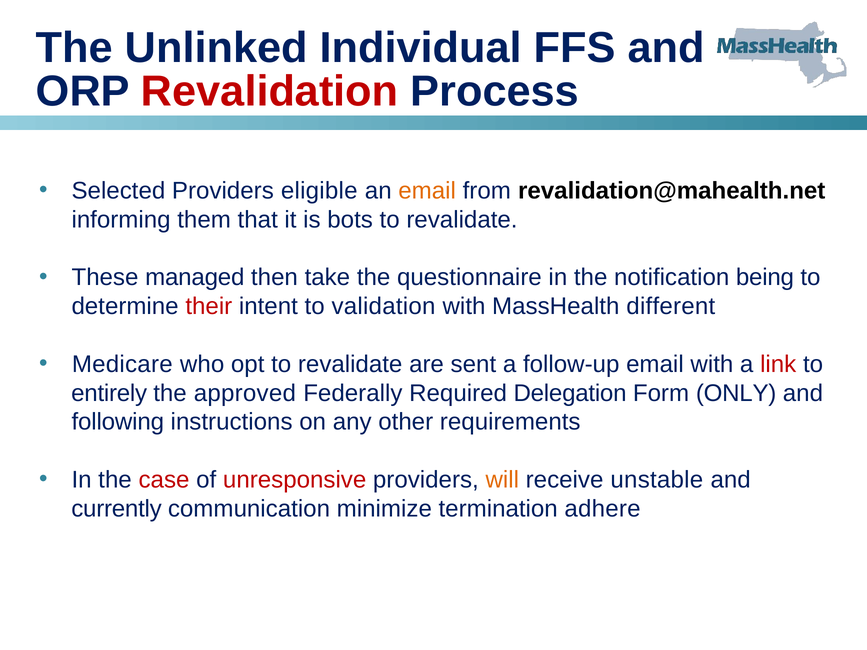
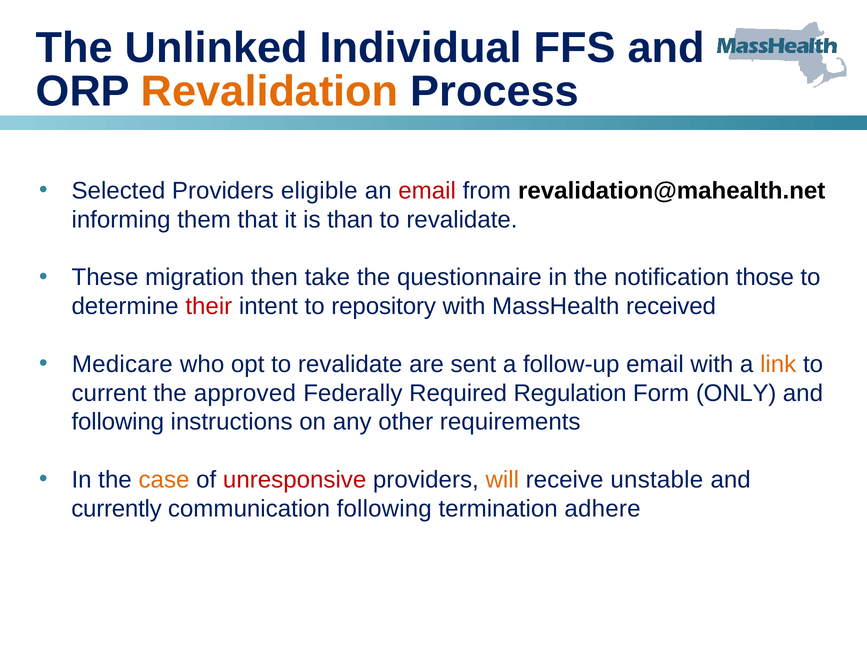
Revalidation colour: red -> orange (270, 91)
email colour: orange -> red (427, 191)
bots: bots -> than (350, 220)
managed: managed -> migration (195, 278)
being: being -> those (765, 278)
validation: validation -> repository (384, 307)
different: different -> received (671, 307)
link colour: red -> orange (778, 364)
entirely: entirely -> current (109, 393)
Delegation: Delegation -> Regulation (570, 393)
case colour: red -> orange (164, 480)
communication minimize: minimize -> following (384, 509)
